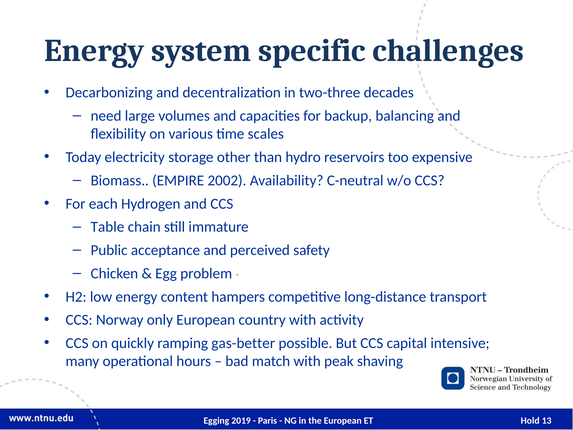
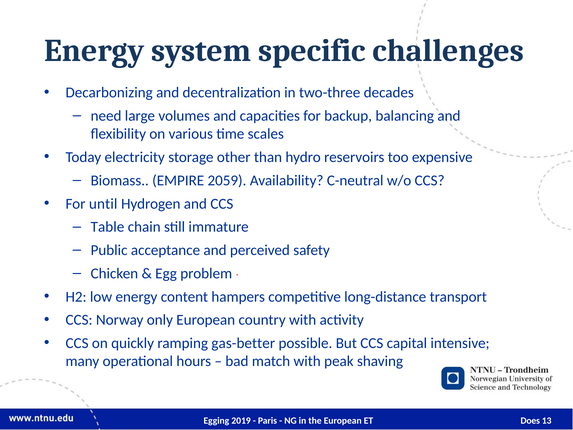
2002: 2002 -> 2059 (227, 180)
each: each -> until (103, 204)
Hold: Hold -> Does (530, 421)
